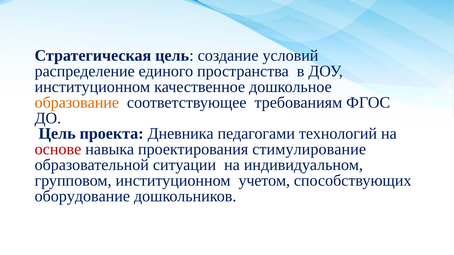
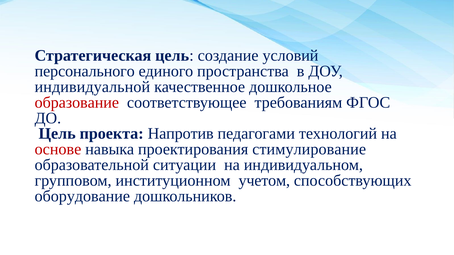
распределение: распределение -> персонального (85, 71)
институционном: институционном -> индивидуальной (92, 87)
образование colour: orange -> red (77, 103)
Дневника: Дневника -> Напротив (181, 134)
